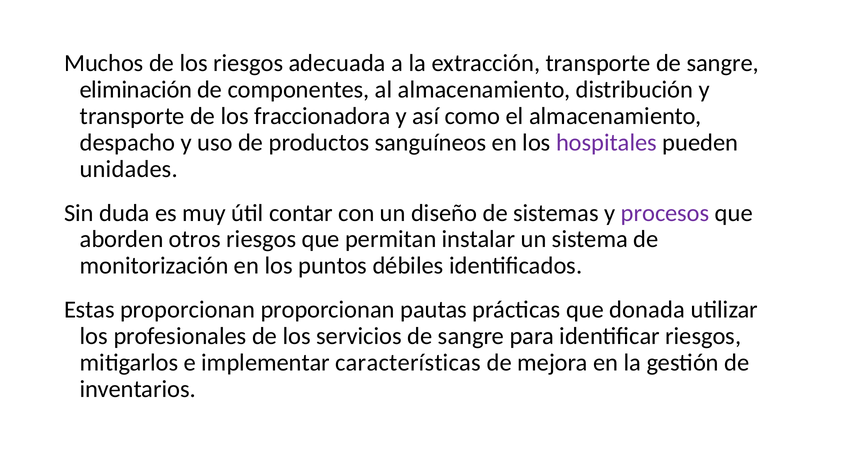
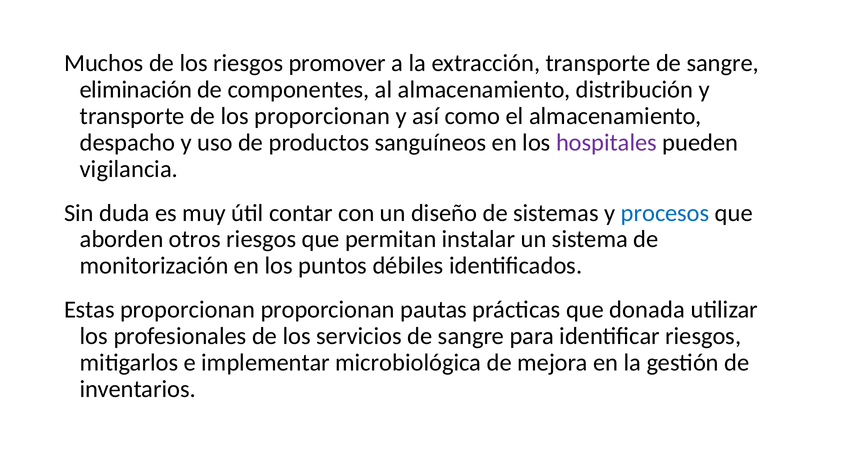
adecuada: adecuada -> promover (337, 63)
los fraccionadora: fraccionadora -> proporcionan (322, 116)
unidades: unidades -> vigilancia (129, 169)
procesos colour: purple -> blue (665, 213)
características: características -> microbiológica (408, 363)
